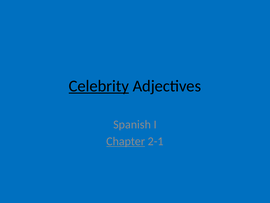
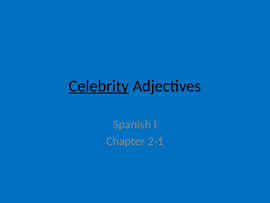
Chapter underline: present -> none (126, 141)
